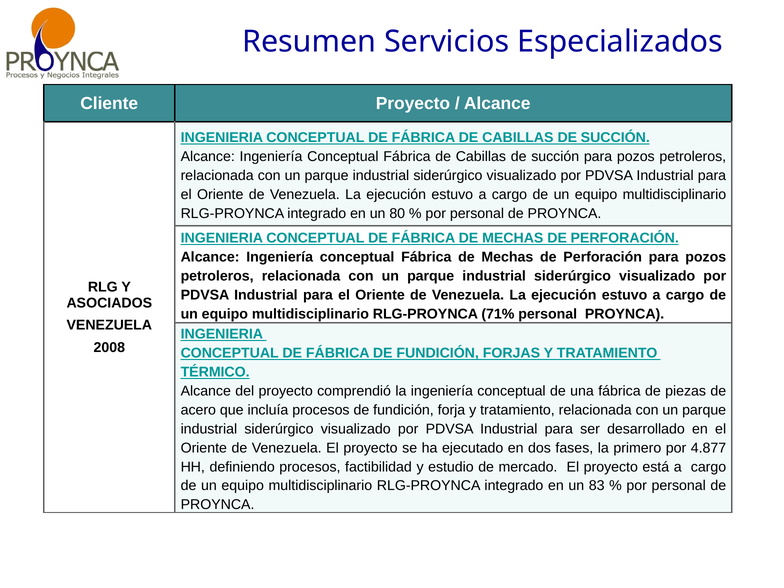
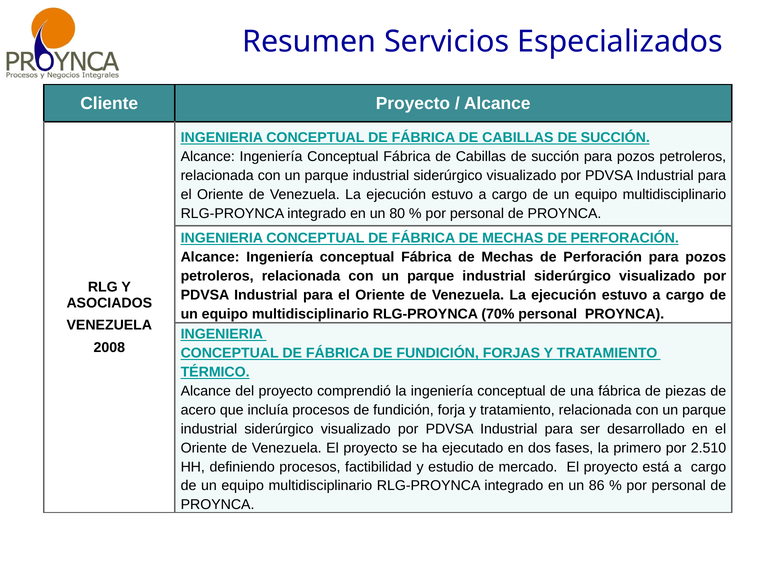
71%: 71% -> 70% (498, 314)
4.877: 4.877 -> 2.510 (709, 448)
83: 83 -> 86 (597, 486)
